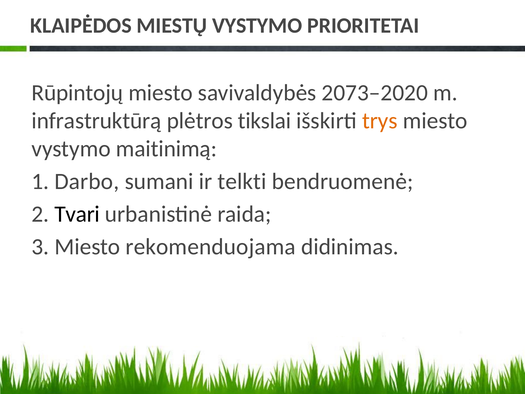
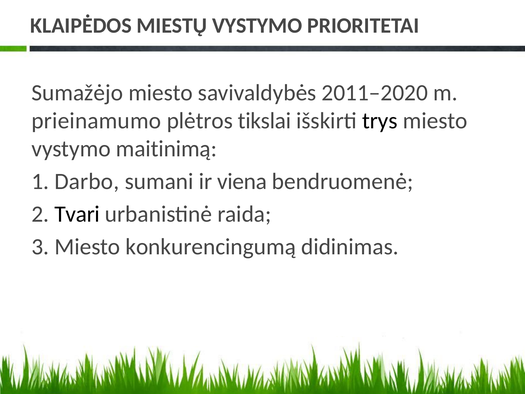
Rūpintojų: Rūpintojų -> Sumažėjo (77, 93)
2073–2020: 2073–2020 -> 2011–2020 (375, 93)
infrastruktūrą: infrastruktūrą -> prieinamumo (96, 121)
trys colour: orange -> black (380, 121)
telkti: telkti -> viena (242, 181)
rekomenduojama: rekomenduojama -> konkurencingumą (211, 247)
